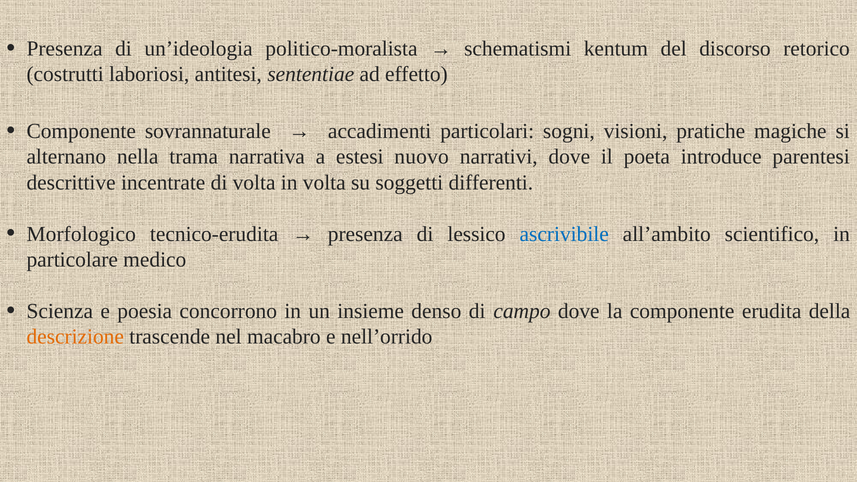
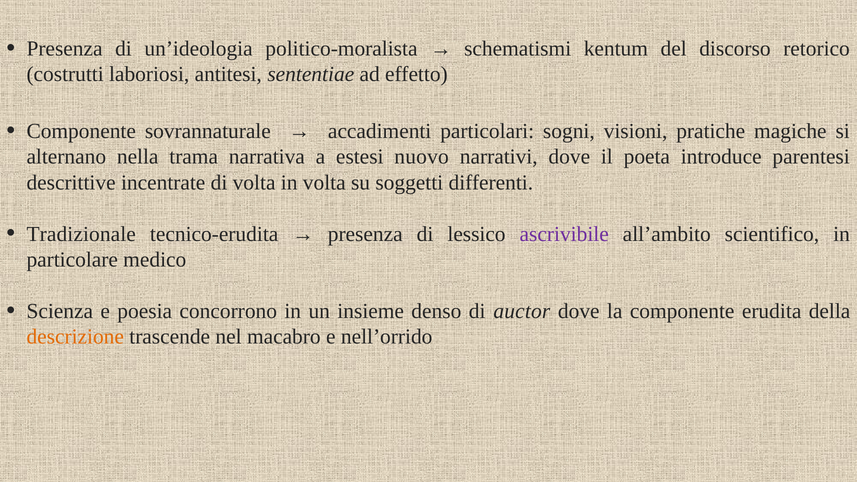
Morfologico: Morfologico -> Tradizionale (81, 234)
ascrivibile colour: blue -> purple (564, 234)
campo: campo -> auctor (522, 311)
